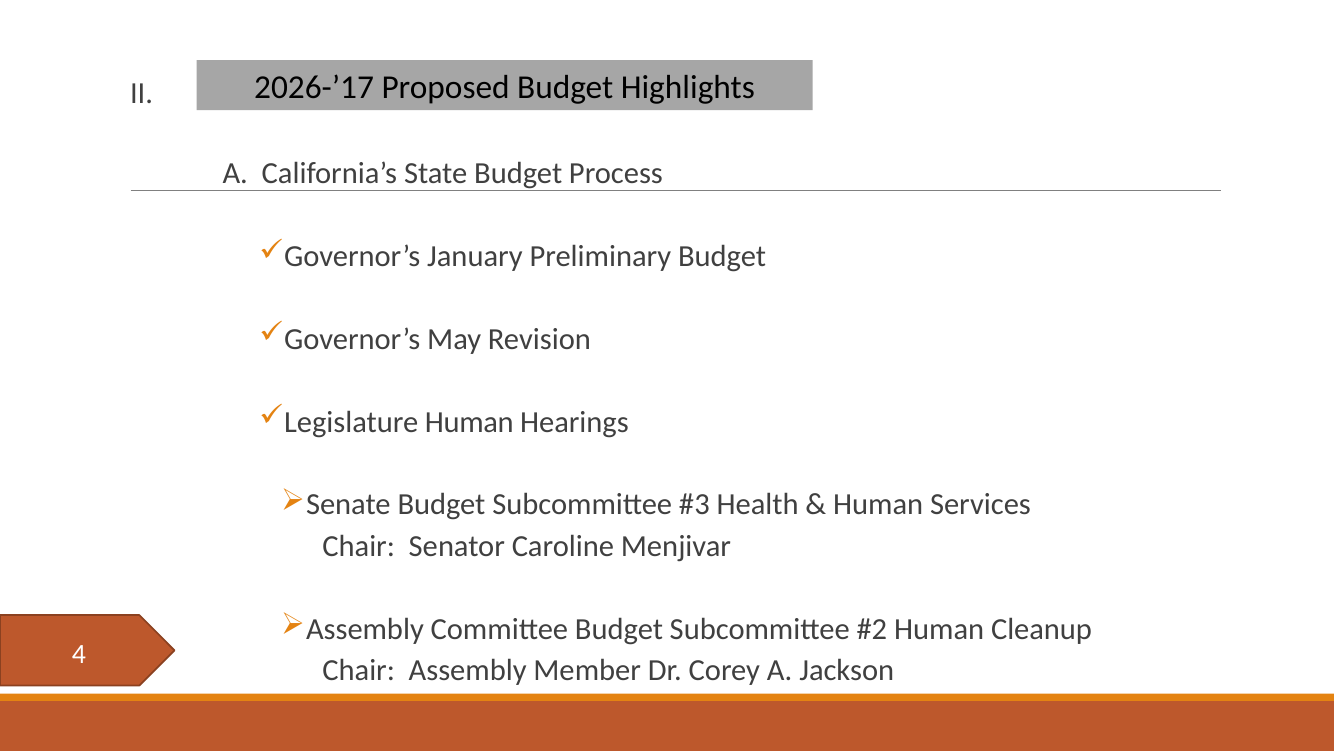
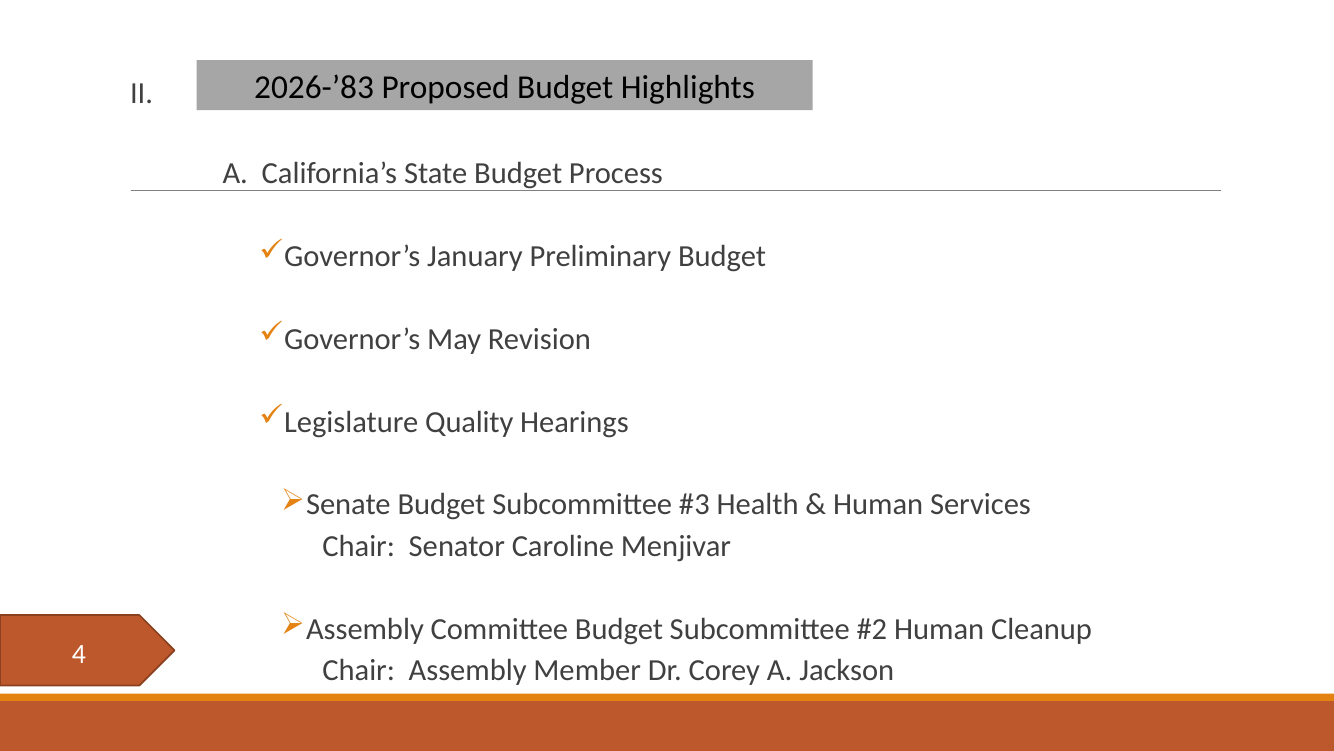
2026-’17: 2026-’17 -> 2026-’83 (314, 87)
Legislature Human: Human -> Quality (469, 422)
